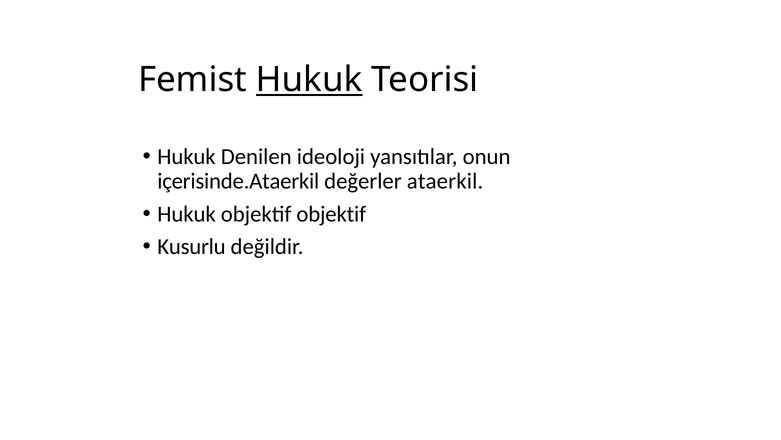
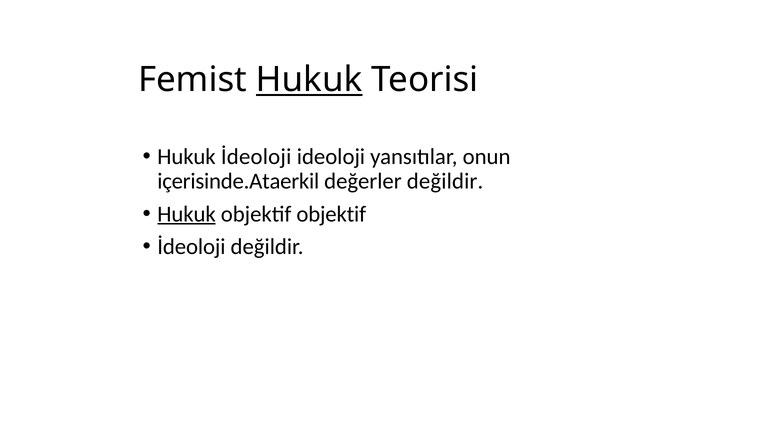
Hukuk Denilen: Denilen -> İdeoloji (256, 156)
değerler ataerkil: ataerkil -> değildir (445, 181)
Hukuk underline: none -> present (187, 214)
Kusurlu: Kusurlu -> İdeoloji (191, 246)
